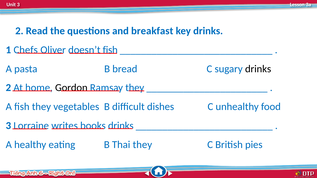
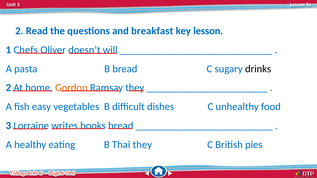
key drinks: drinks -> lesson (208, 31)
doesn’t fish: fish -> will (110, 50)
Gordon colour: black -> orange (71, 88)
fish they: they -> easy (41, 107)
books drinks: drinks -> bread (121, 126)
